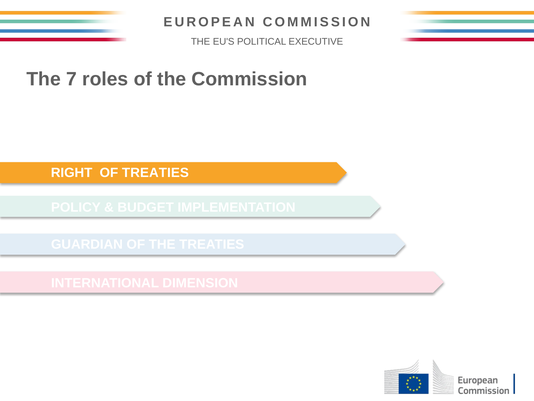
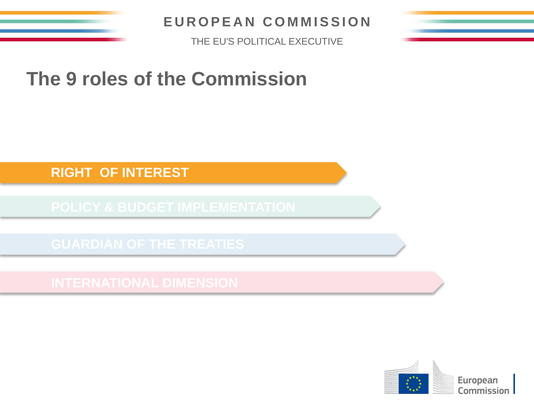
7: 7 -> 9 (72, 79)
OF TREATIES: TREATIES -> INTEREST (155, 172)
